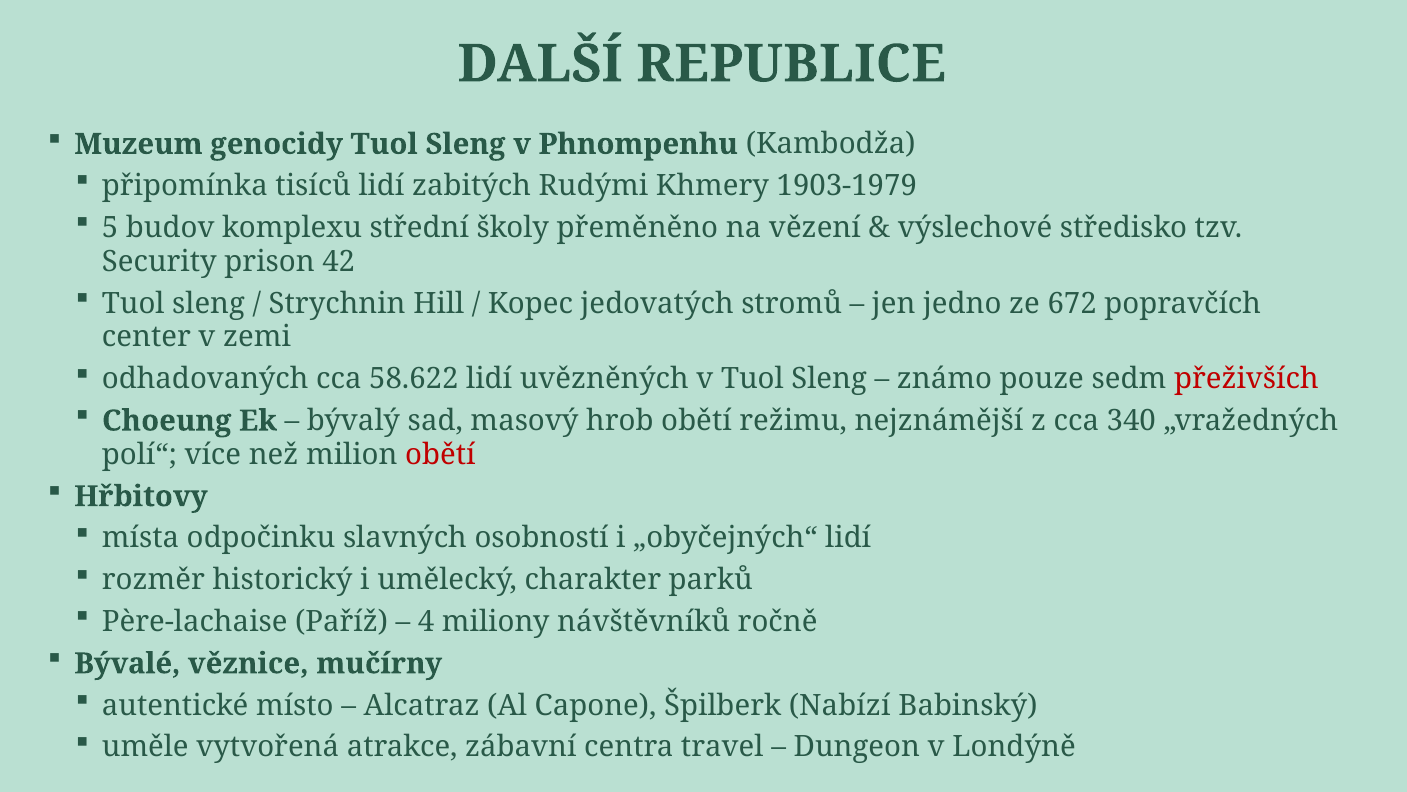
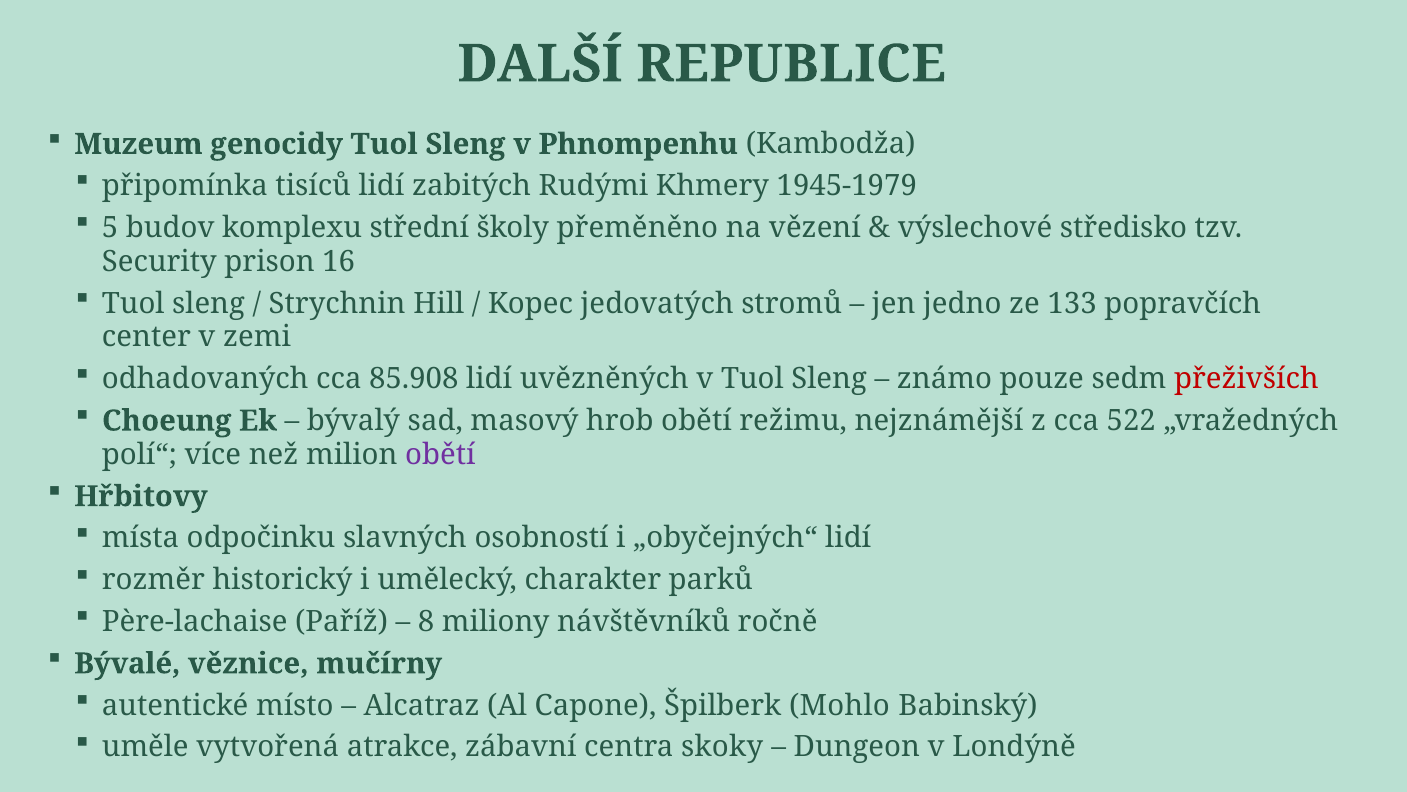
1903-1979: 1903-1979 -> 1945-1979 (847, 186)
42: 42 -> 16 (339, 261)
672: 672 -> 133 (1072, 303)
58.622: 58.622 -> 85.908 (414, 379)
340: 340 -> 522 (1131, 421)
obětí colour: red -> purple (440, 454)
4: 4 -> 8 (426, 621)
Nabízí: Nabízí -> Mohlo (840, 705)
travel: travel -> skoky (722, 747)
